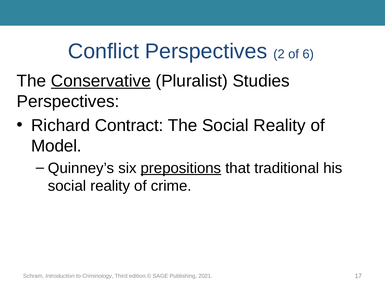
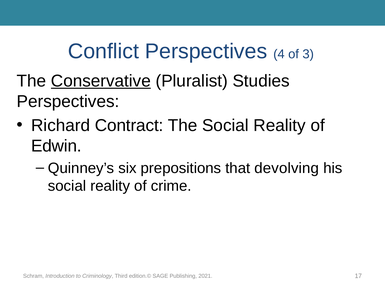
2: 2 -> 4 (279, 54)
6: 6 -> 3 (308, 54)
Model: Model -> Edwin (56, 146)
prepositions underline: present -> none (181, 168)
traditional: traditional -> devolving (287, 168)
